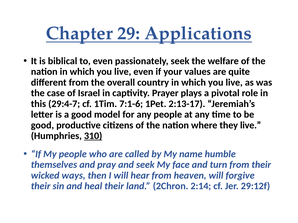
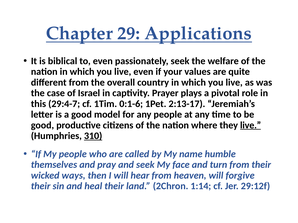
7:1-6: 7:1-6 -> 0:1-6 (131, 104)
live underline: none -> present (251, 125)
2:14: 2:14 -> 1:14 (201, 186)
